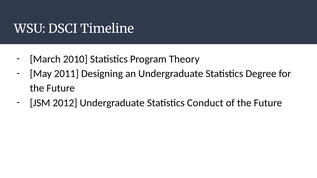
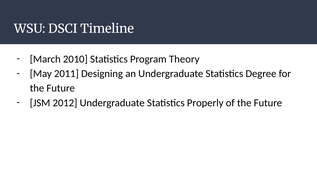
Conduct: Conduct -> Properly (205, 103)
